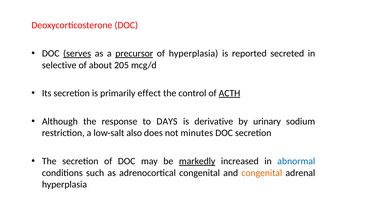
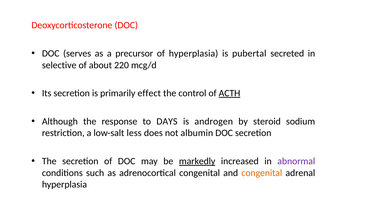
serves underline: present -> none (77, 54)
precursor underline: present -> none (134, 54)
reported: reported -> pubertal (249, 54)
205: 205 -> 220 (122, 65)
derivative: derivative -> androgen (214, 122)
urinary: urinary -> steroid (267, 122)
also: also -> less (134, 133)
minutes: minutes -> albumin (197, 133)
abnormal colour: blue -> purple (296, 161)
